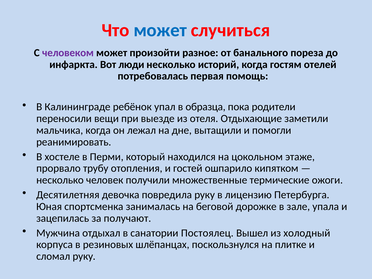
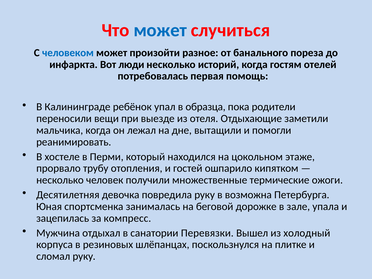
человеком colour: purple -> blue (68, 53)
лицензию: лицензию -> возможна (248, 195)
получают: получают -> компресс (127, 218)
Постоялец: Постоялец -> Перевязки (207, 233)
